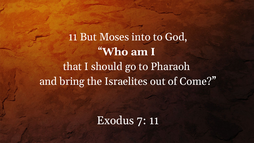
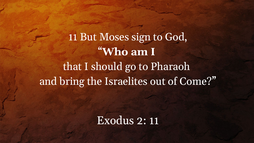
into: into -> sign (141, 37)
7: 7 -> 2 (142, 121)
